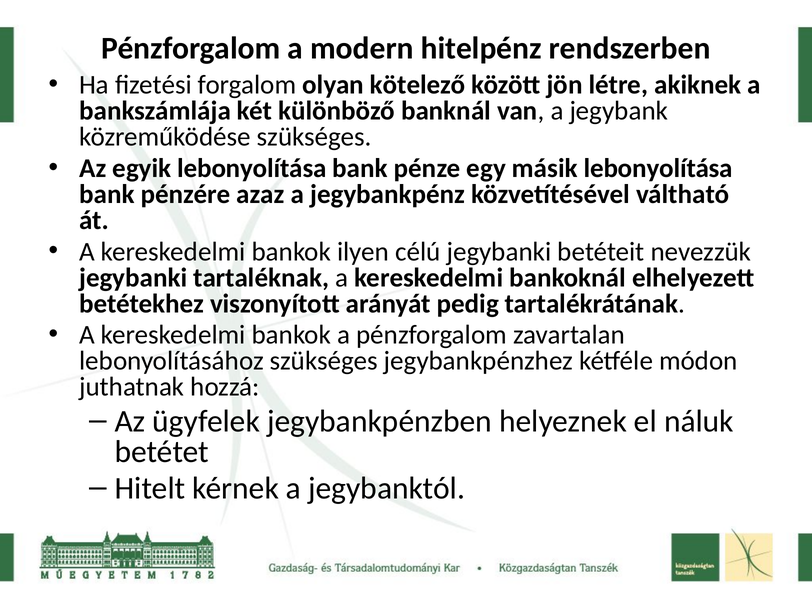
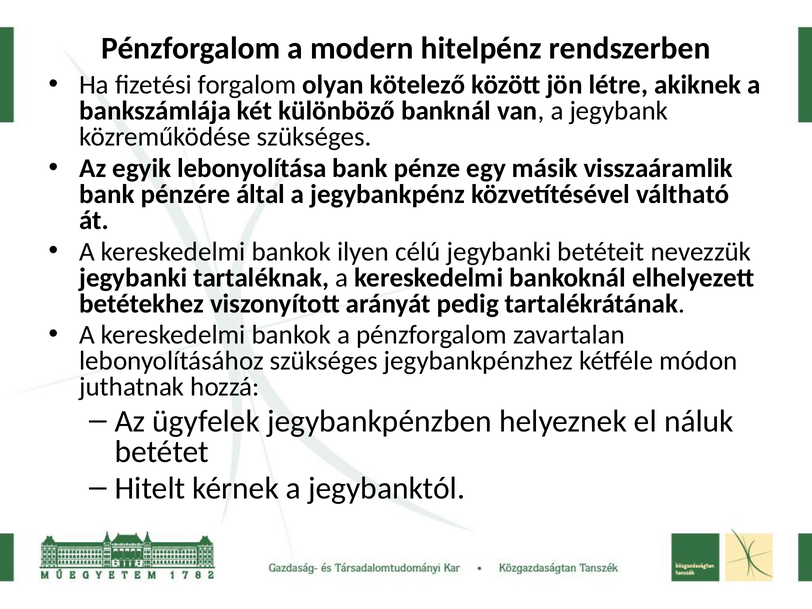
másik lebonyolítása: lebonyolítása -> visszaáramlik (658, 168)
azaz: azaz -> által (261, 194)
